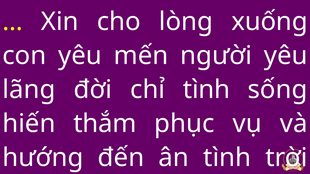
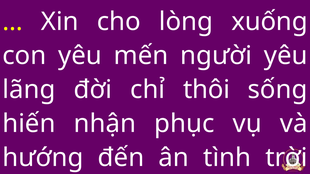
chỉ tình: tình -> thôi (207, 90)
thắm: thắm -> nhận (105, 124)
